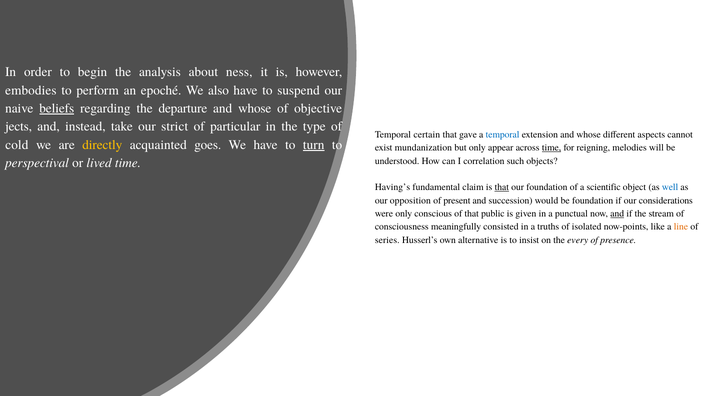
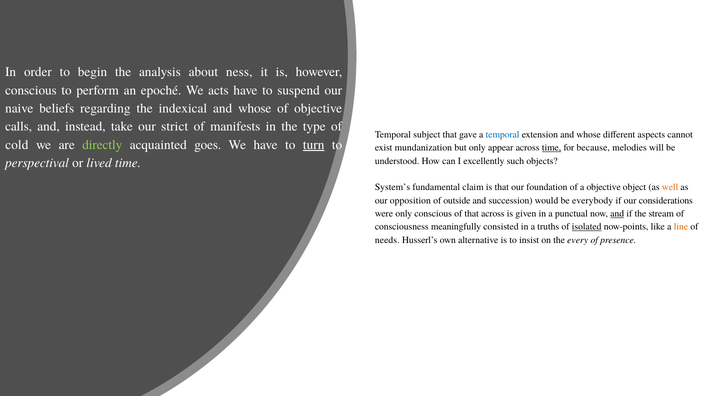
embodies: embodies -> conscious (31, 90)
also: also -> acts (218, 90)
beliefs underline: present -> none (57, 108)
departure: departure -> indexical (183, 108)
jects: jects -> calls (19, 127)
particular: particular -> manifests (235, 127)
certain: certain -> subject (427, 135)
directly colour: yellow -> light green (102, 145)
reigning: reigning -> because (593, 148)
correlation: correlation -> excellently (484, 161)
Having’s: Having’s -> System’s (392, 187)
that underline: present -> none (502, 187)
a scientific: scientific -> objective (604, 187)
well colour: blue -> orange (670, 187)
present: present -> outside (457, 200)
be foundation: foundation -> everybody (593, 200)
that public: public -> across (493, 214)
isolated underline: none -> present (587, 227)
series: series -> needs (387, 240)
